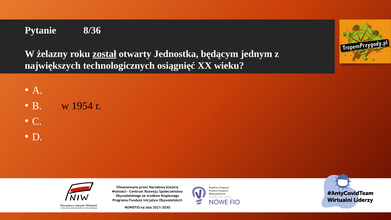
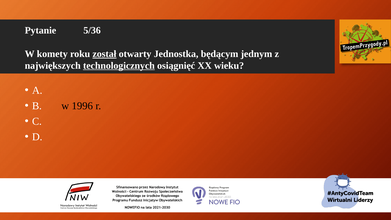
8/36: 8/36 -> 5/36 (92, 30)
żelazny: żelazny -> komety (52, 54)
technologicznych underline: none -> present (119, 66)
1954: 1954 -> 1996 (82, 106)
